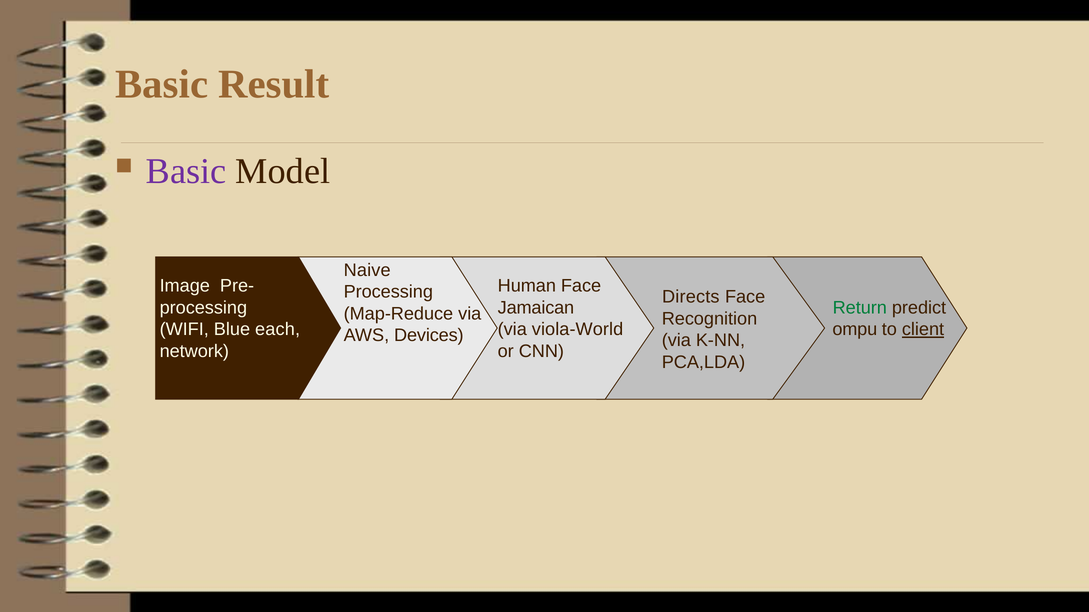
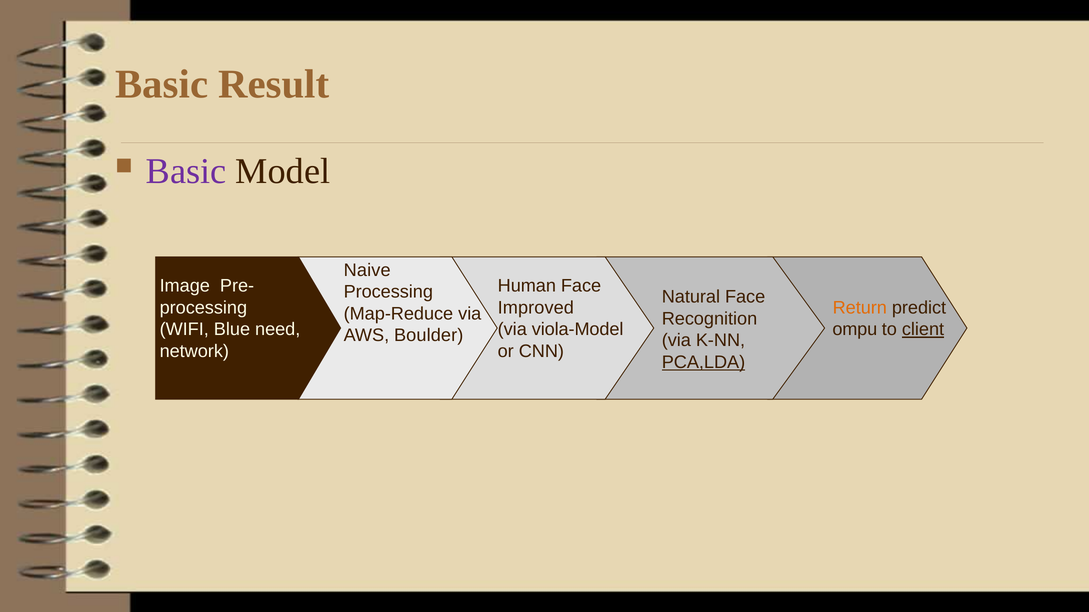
Directs: Directs -> Natural (691, 297)
Jamaican: Jamaican -> Improved (536, 308)
Return colour: green -> orange (860, 308)
each: each -> need (278, 330)
viola-World: viola-World -> viola-Model (578, 330)
Devices: Devices -> Boulder (429, 336)
PCA,LDA underline: none -> present (703, 363)
